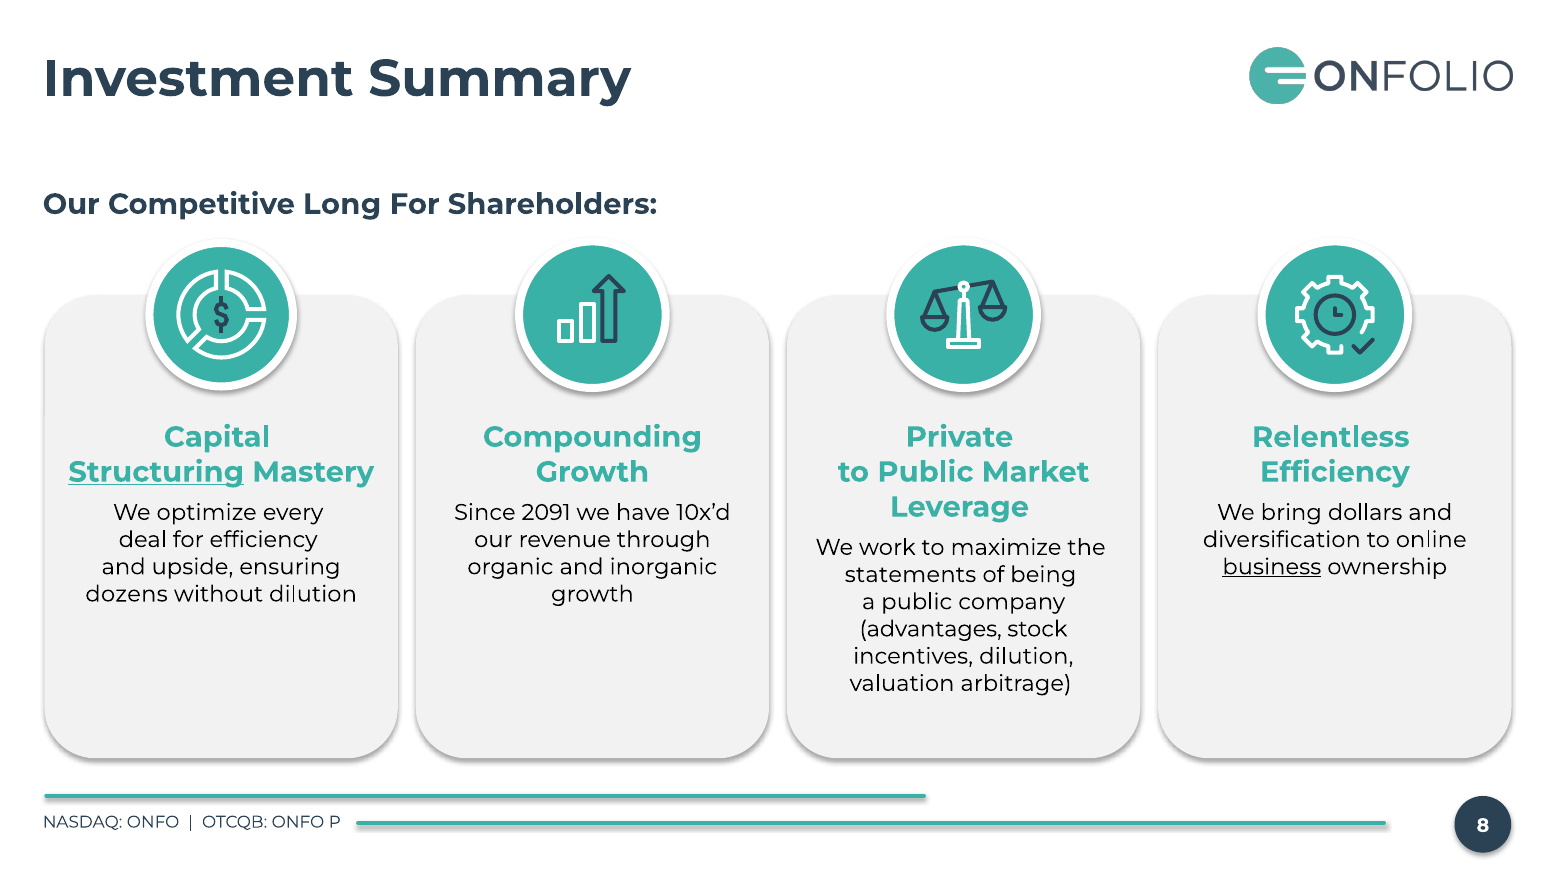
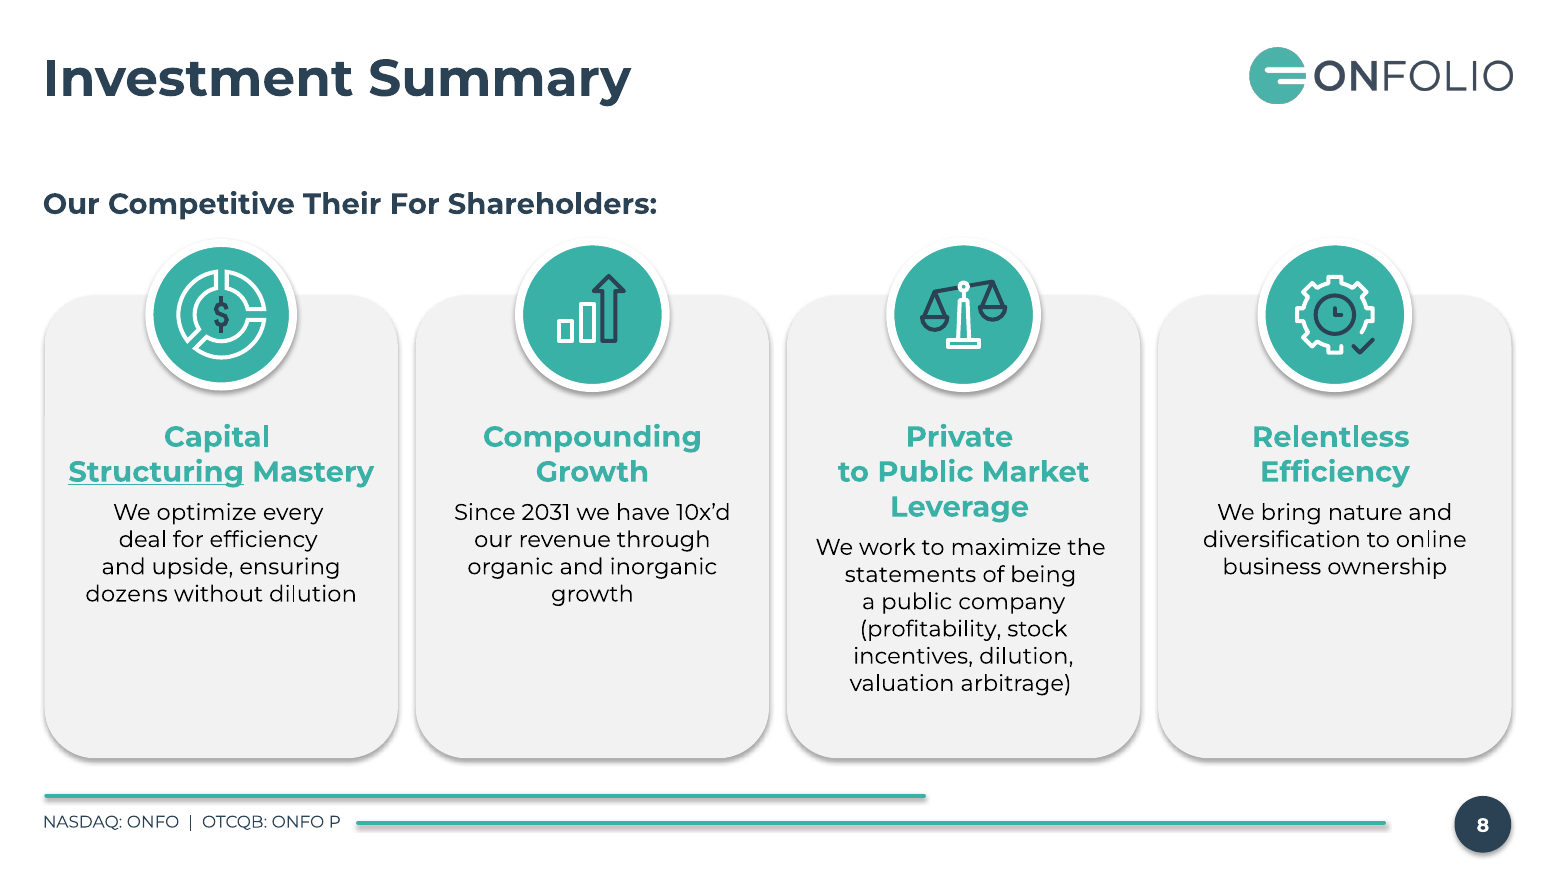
Long: Long -> Their (342, 204)
2091: 2091 -> 2031 (546, 512)
dollars: dollars -> nature (1365, 513)
business underline: present -> none (1272, 567)
advantages: advantages -> profitability (930, 629)
